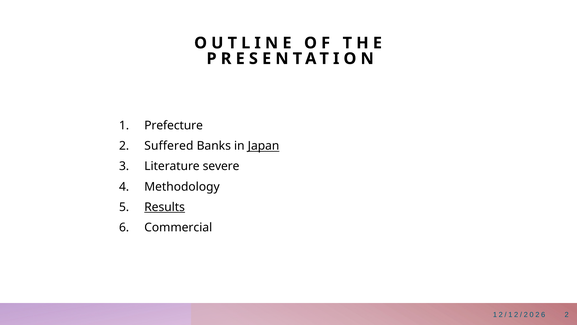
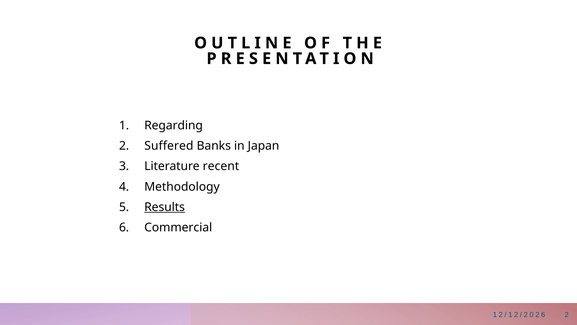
Prefecture: Prefecture -> Regarding (174, 126)
Japan underline: present -> none (264, 146)
severe: severe -> recent (221, 166)
